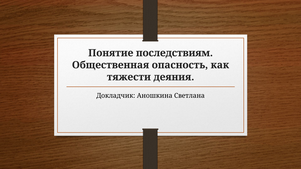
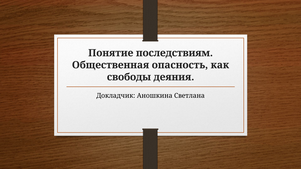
тяжести: тяжести -> свободы (129, 77)
